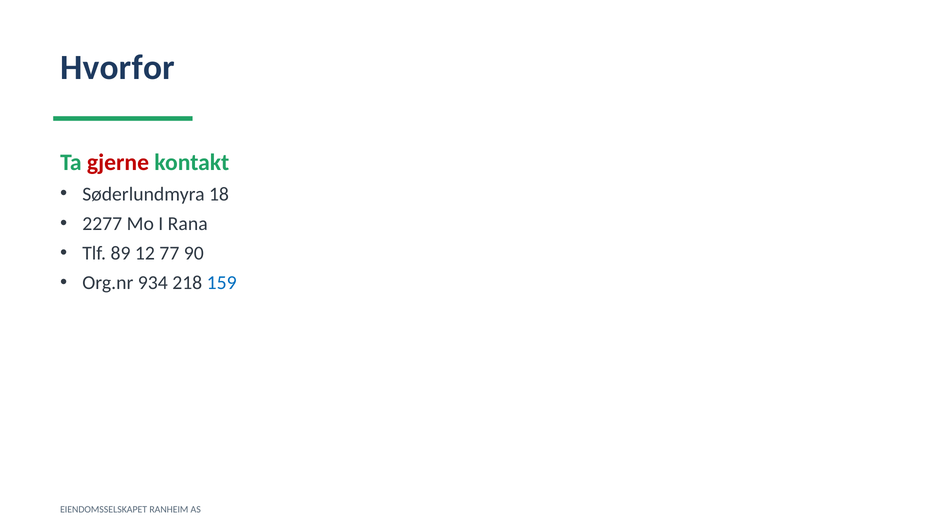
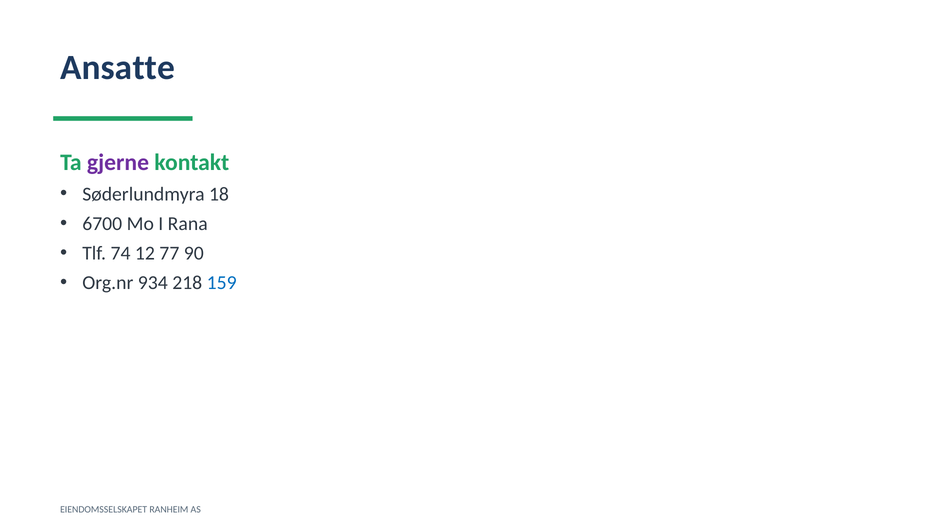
Hvorfor: Hvorfor -> Ansatte (118, 67)
gjerne colour: red -> purple (118, 163)
2277: 2277 -> 6700 (102, 224)
89: 89 -> 74 (121, 253)
